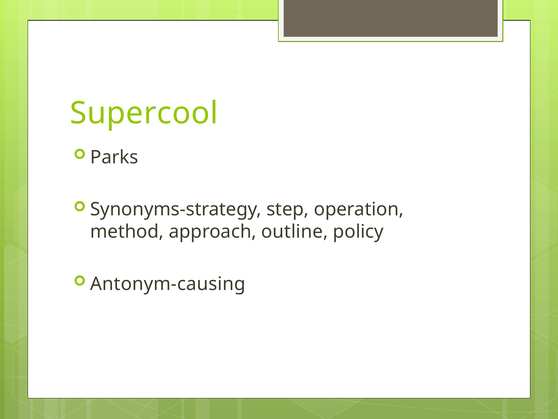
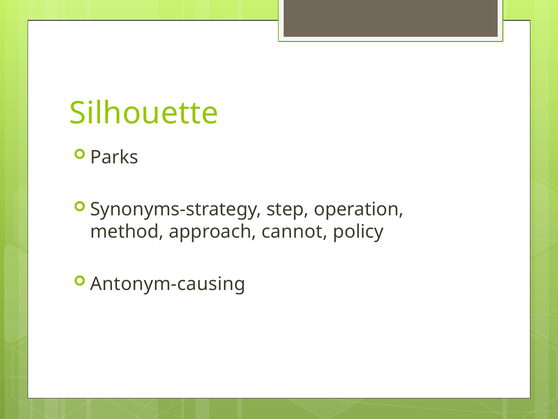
Supercool: Supercool -> Silhouette (144, 113)
outline: outline -> cannot (295, 231)
